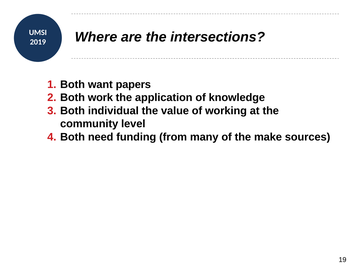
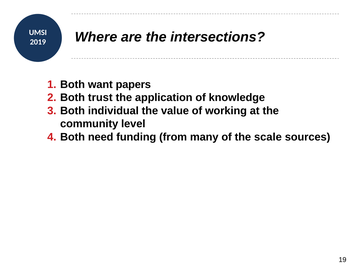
work: work -> trust (100, 98)
make: make -> scale (268, 137)
